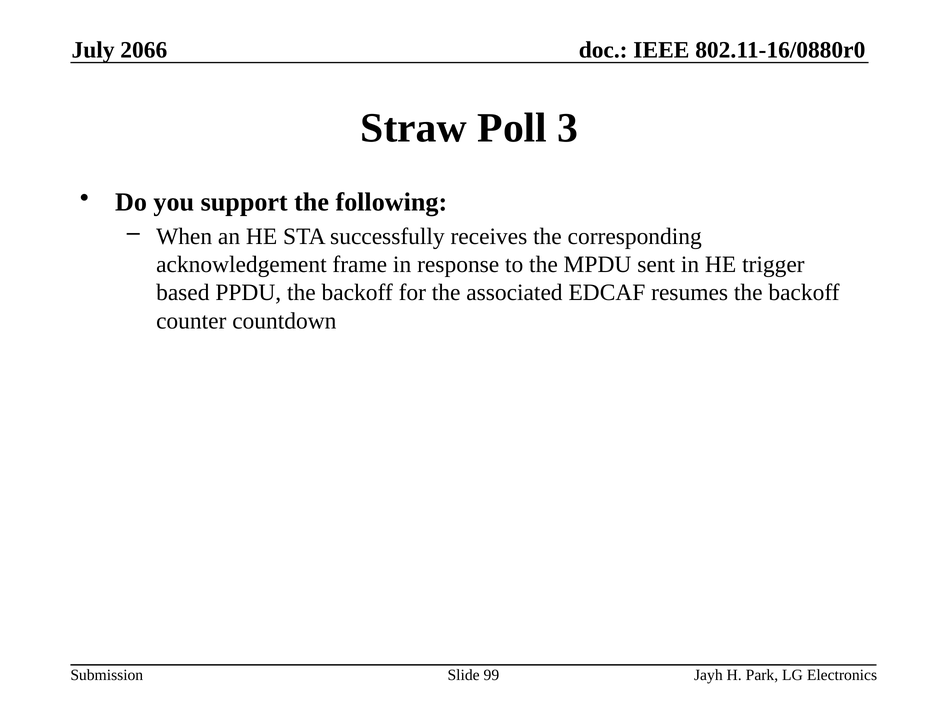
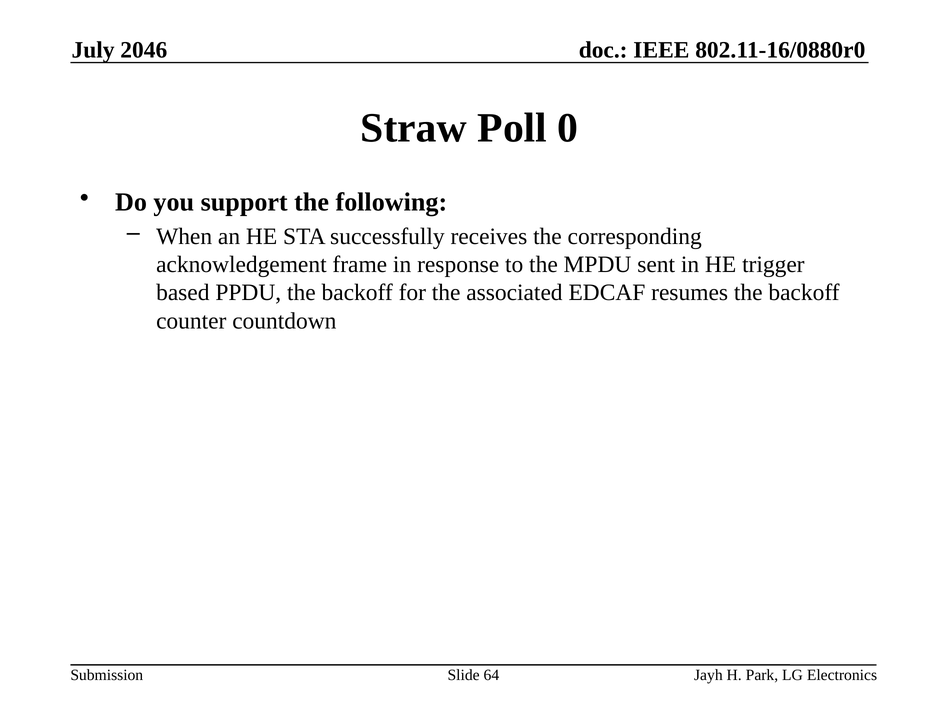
2066: 2066 -> 2046 (144, 50)
3: 3 -> 0 (568, 128)
99: 99 -> 64 (491, 675)
